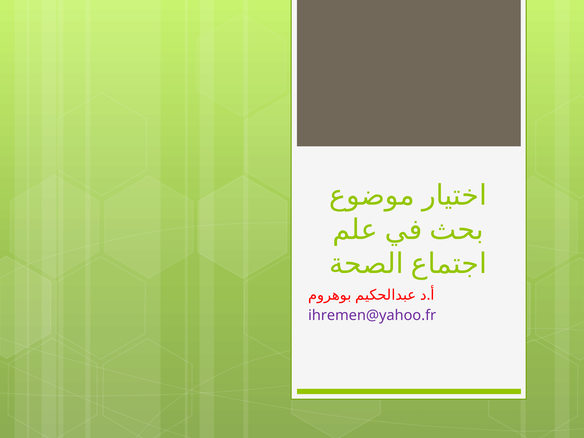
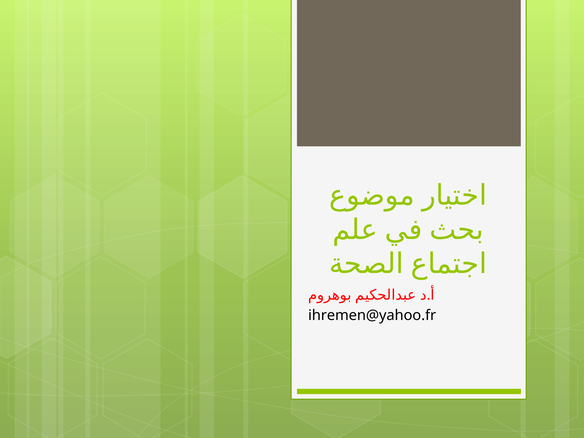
ihremen@yahoo.fr colour: purple -> black (372, 316)
